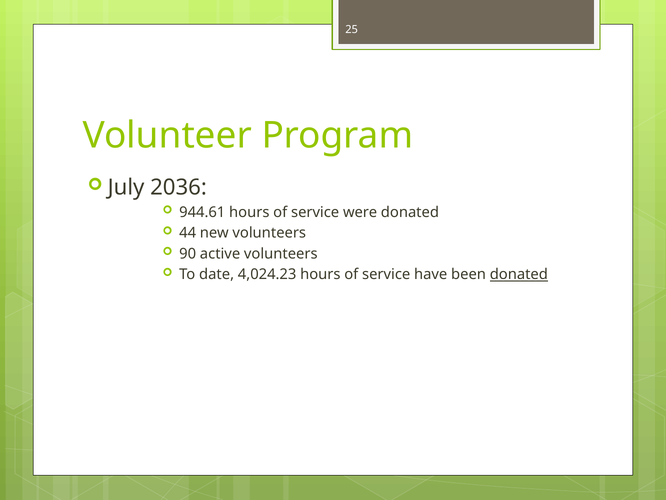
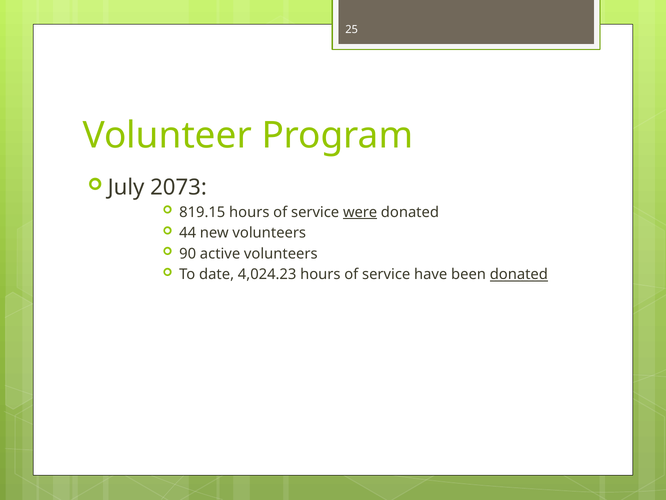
2036: 2036 -> 2073 (179, 187)
944.61: 944.61 -> 819.15 (202, 212)
were underline: none -> present (360, 212)
